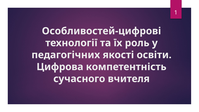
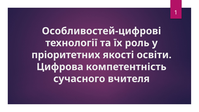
педагогічних: педагогічних -> пріоритетних (66, 55)
